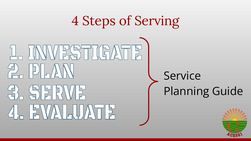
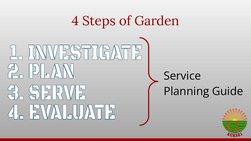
Serving: Serving -> Garden (157, 21)
